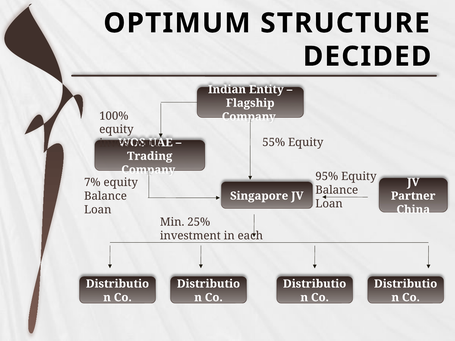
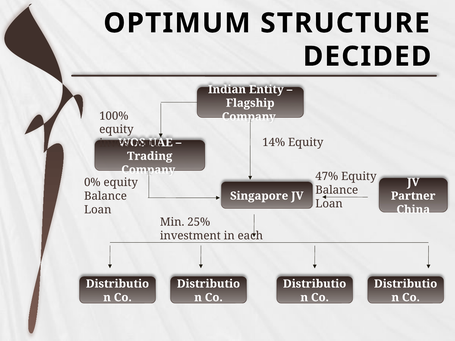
55%: 55% -> 14% (274, 143)
95%: 95% -> 47% (327, 177)
7%: 7% -> 0% (92, 182)
